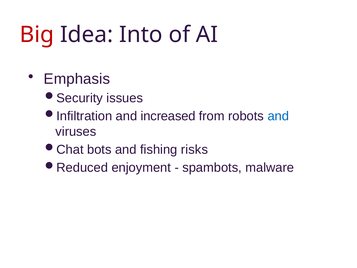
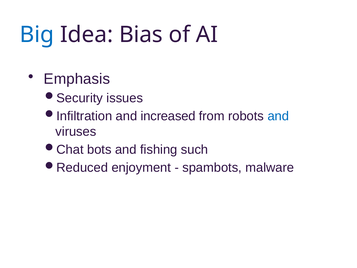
Big colour: red -> blue (37, 35)
Into: Into -> Bias (141, 35)
risks: risks -> such (195, 149)
